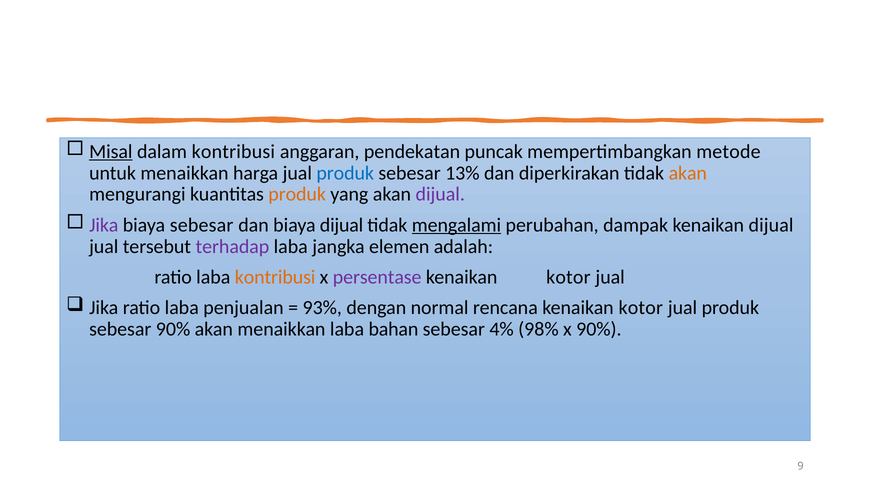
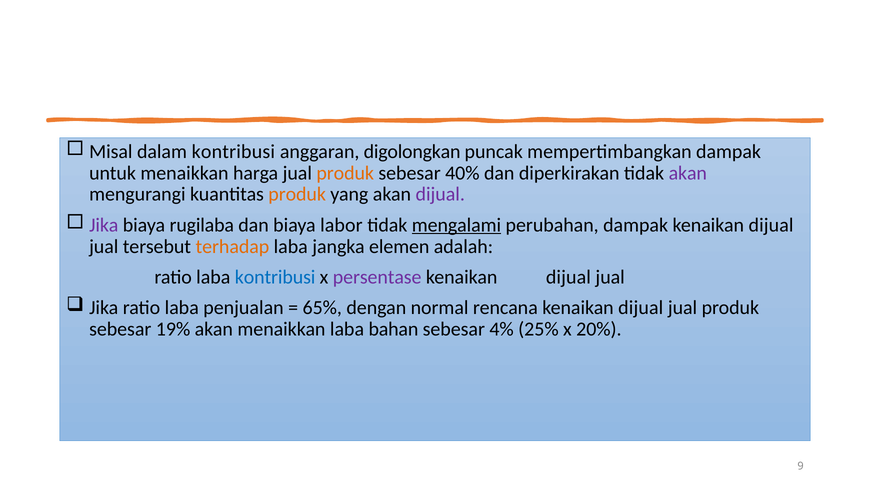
Misal underline: present -> none (111, 152)
pendekatan: pendekatan -> digolongkan (412, 152)
mempertimbangkan metode: metode -> dampak (729, 152)
produk colour: blue -> orange (345, 173)
13%: 13% -> 40% (462, 173)
akan colour: orange -> purple (688, 173)
biaya sebesar: sebesar -> rugilaba (202, 225)
biaya dijual: dijual -> labor (341, 225)
terhadap colour: purple -> orange (232, 247)
kontribusi colour: orange -> blue (275, 277)
kotor: kotor -> dijual (568, 277)
93%: 93% -> 65% (322, 308)
rencana kenaikan kotor: kotor -> dijual (641, 308)
sebesar 90%: 90% -> 19% (173, 329)
98%: 98% -> 25% (538, 329)
x 90%: 90% -> 20% (599, 329)
